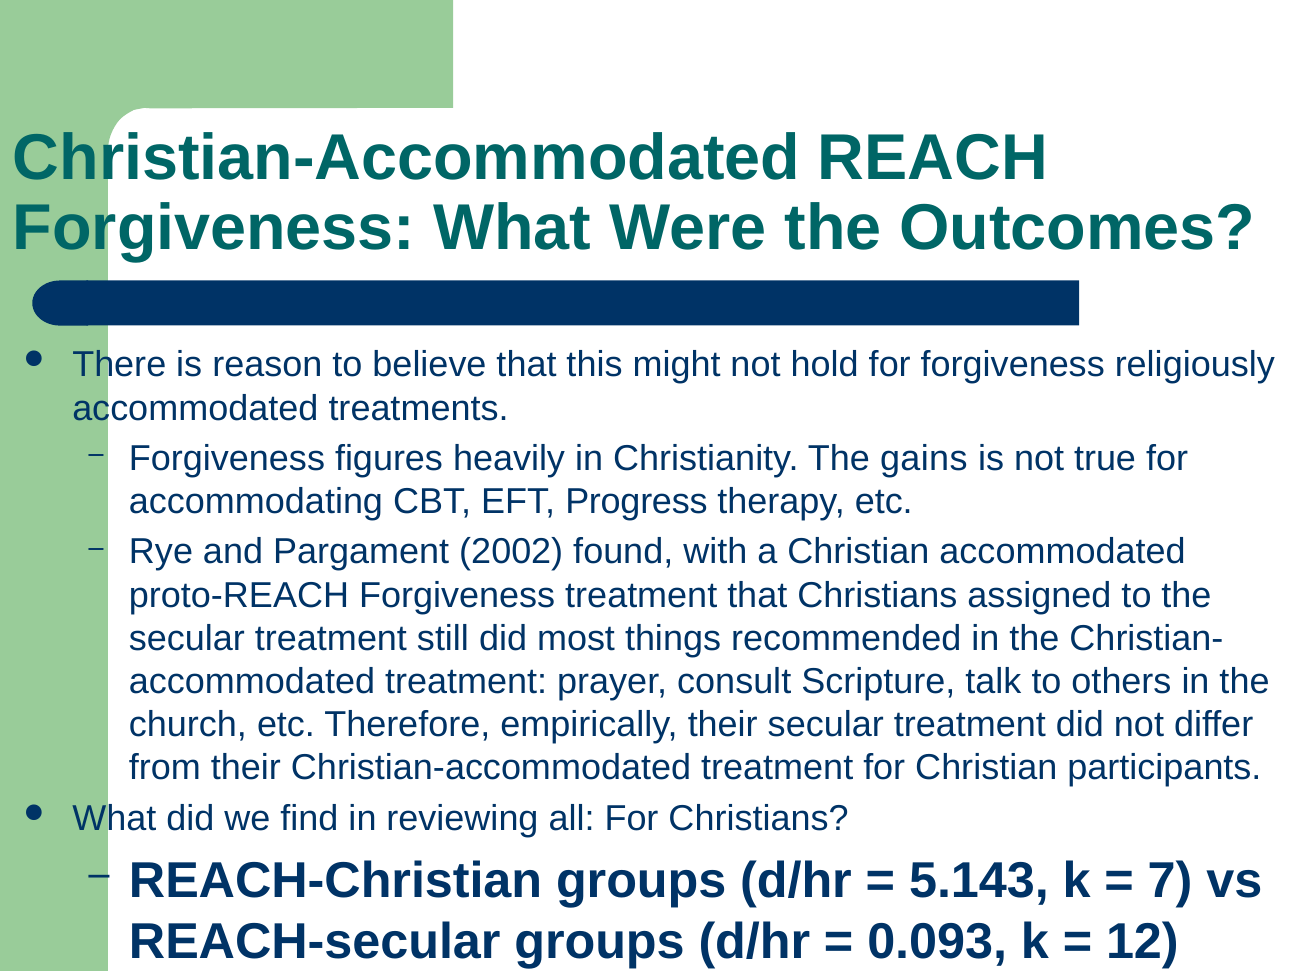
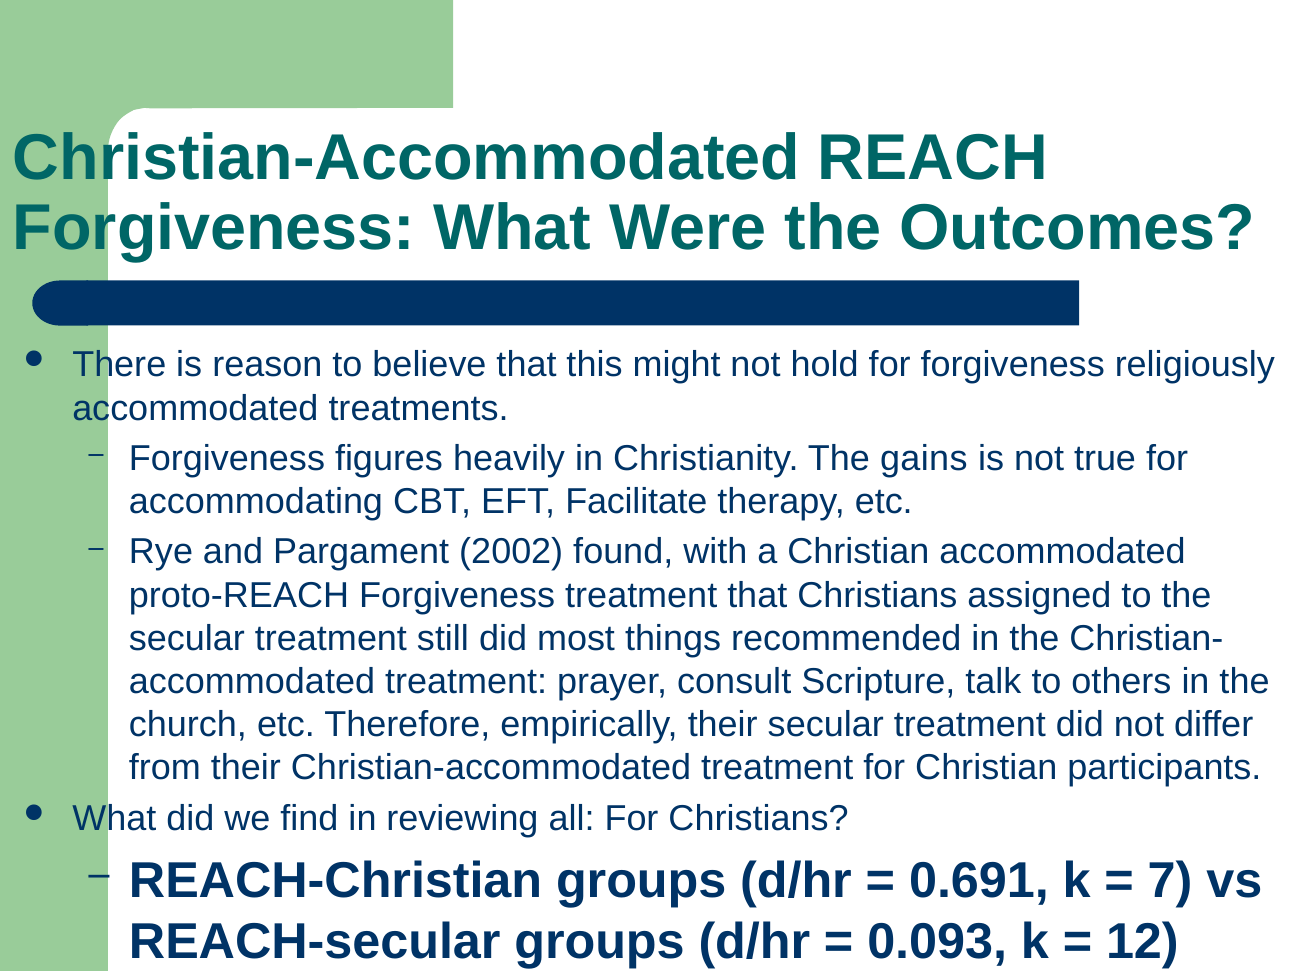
Progress: Progress -> Facilitate (636, 502)
5.143: 5.143 -> 0.691 (979, 881)
